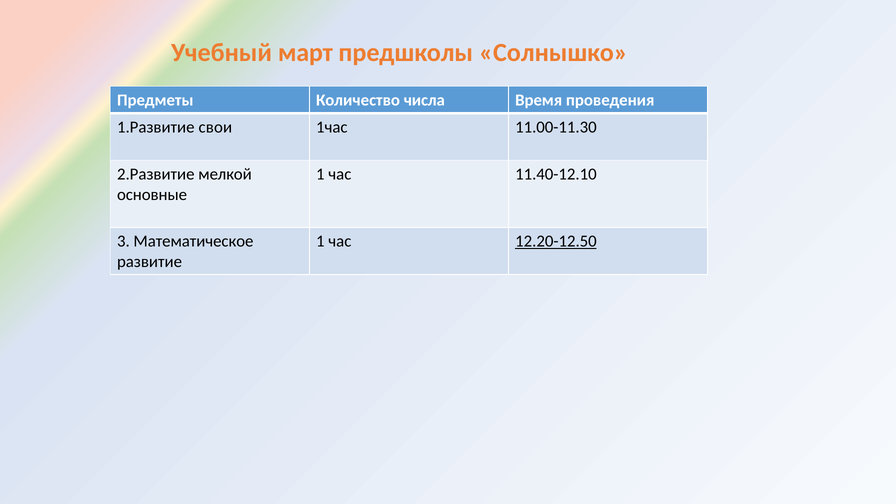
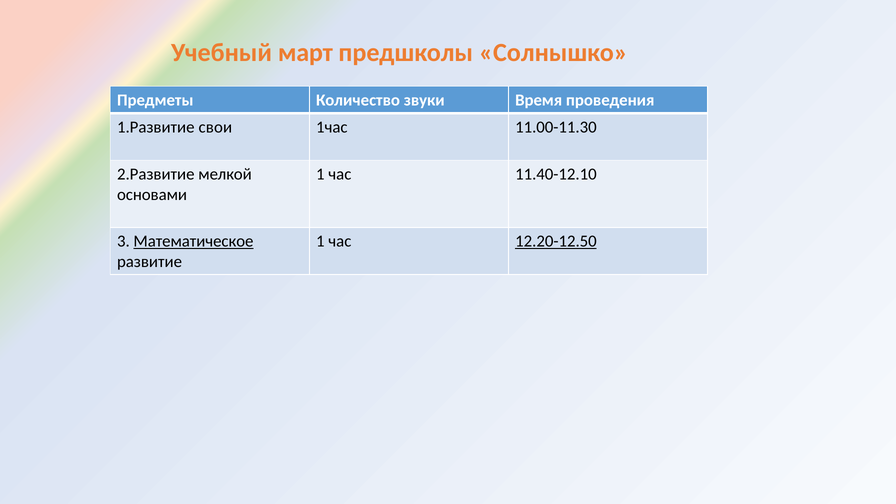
числа: числа -> звуки (424, 100)
основные: основные -> основами (152, 195)
Математическое underline: none -> present (193, 241)
